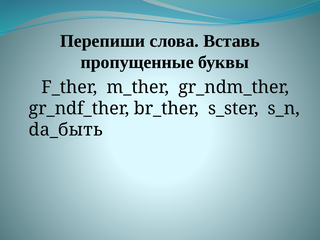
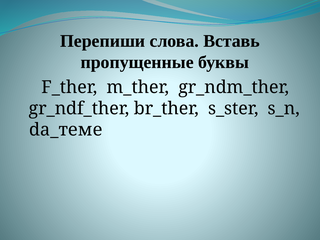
da_быть: da_быть -> da_теме (66, 130)
